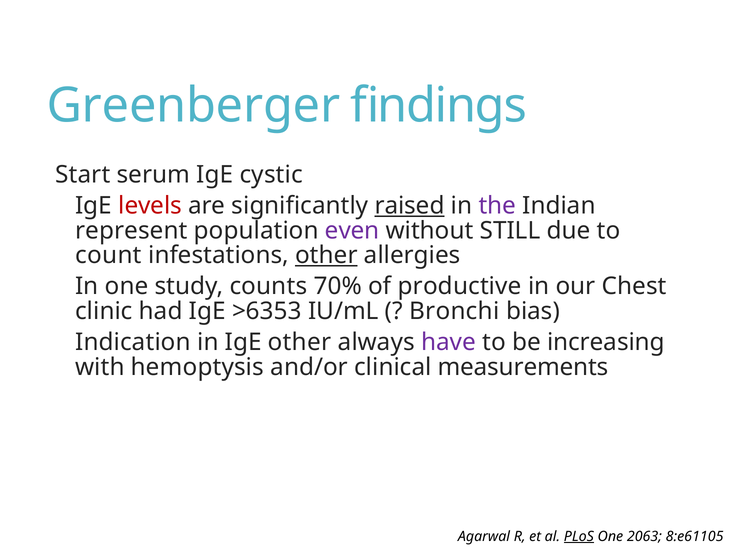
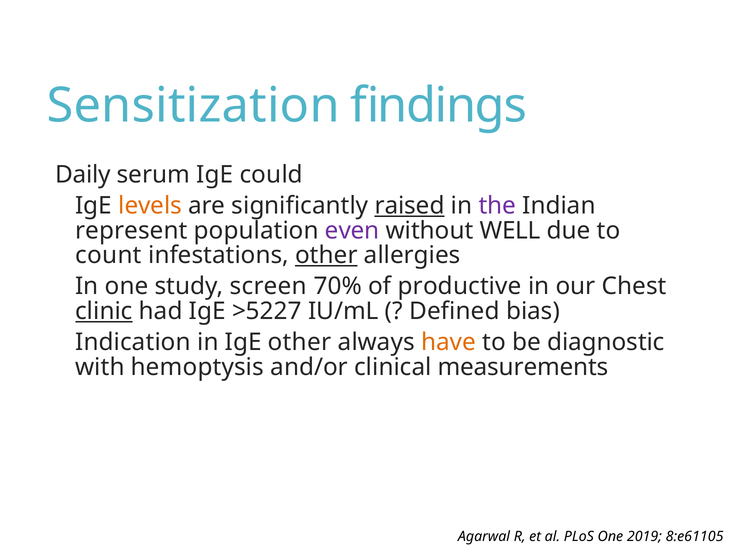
Greenberger: Greenberger -> Sensitization (193, 106)
Start: Start -> Daily (83, 175)
cystic: cystic -> could (271, 175)
levels colour: red -> orange (150, 206)
STILL: STILL -> WELL (510, 231)
counts: counts -> screen (268, 287)
clinic underline: none -> present (104, 311)
>6353: >6353 -> >5227 (267, 311)
Bronchi: Bronchi -> Defined (454, 311)
have colour: purple -> orange (448, 342)
increasing: increasing -> diagnostic (606, 342)
PLoS underline: present -> none (579, 537)
2063: 2063 -> 2019 (644, 537)
